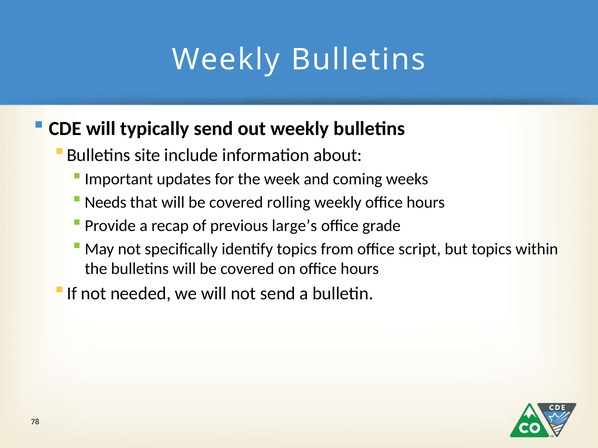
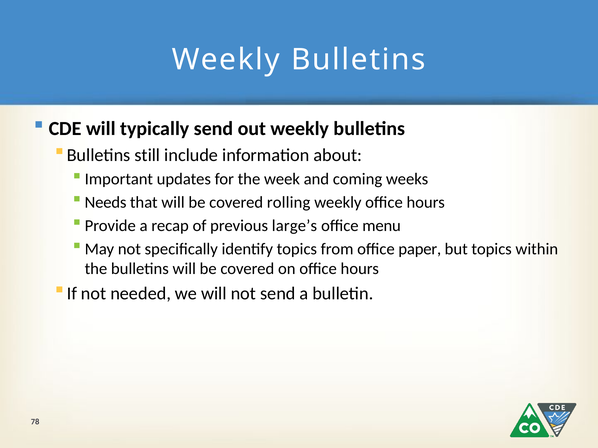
site: site -> still (147, 155)
grade: grade -> menu (382, 226)
script: script -> paper (420, 249)
